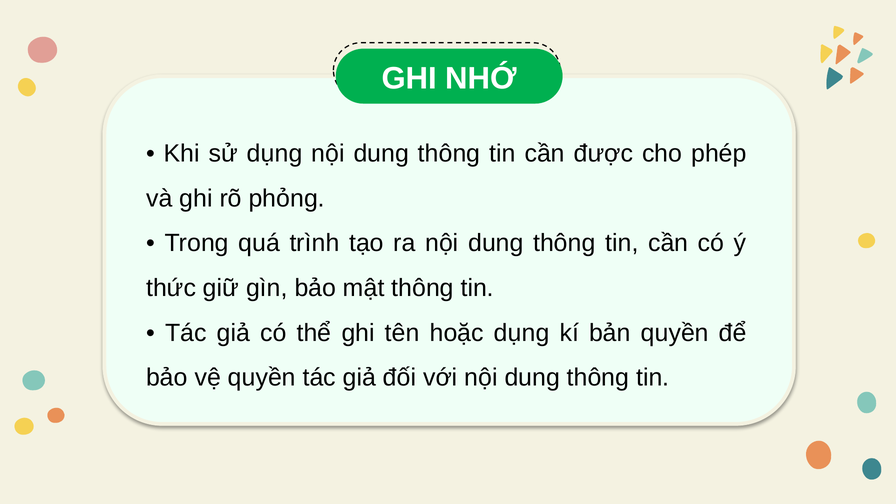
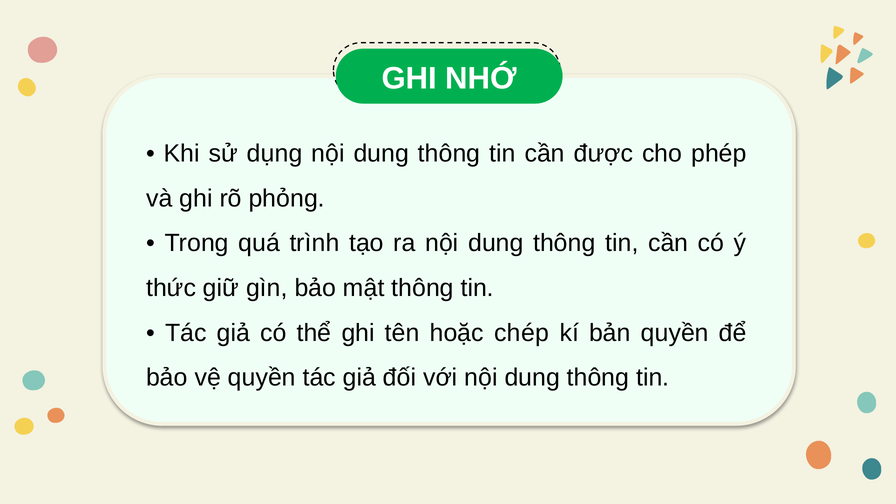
hoặc dụng: dụng -> chép (522, 333)
